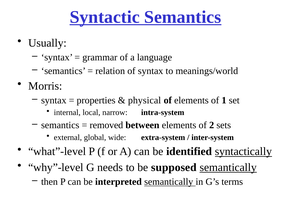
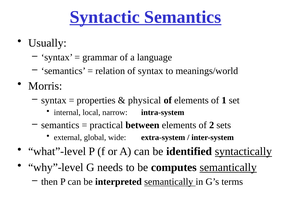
removed: removed -> practical (106, 125)
supposed: supposed -> computes (174, 167)
